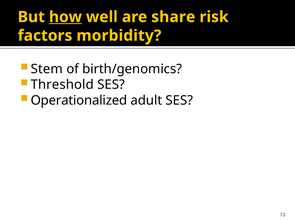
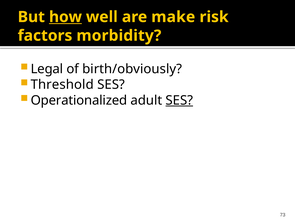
share: share -> make (173, 17)
Stem: Stem -> Legal (47, 69)
birth/genomics: birth/genomics -> birth/obviously (132, 69)
SES underline: none -> present (179, 100)
